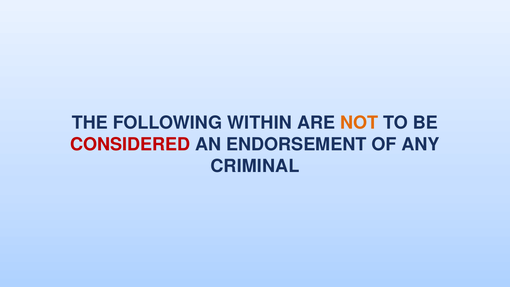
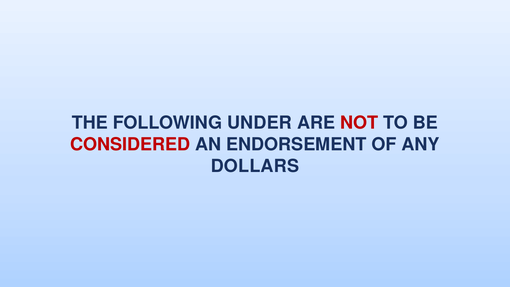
WITHIN: WITHIN -> UNDER (259, 123)
NOT colour: orange -> red (359, 123)
CRIMINAL: CRIMINAL -> DOLLARS (255, 166)
